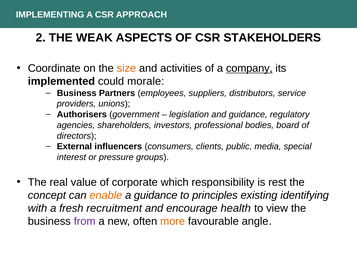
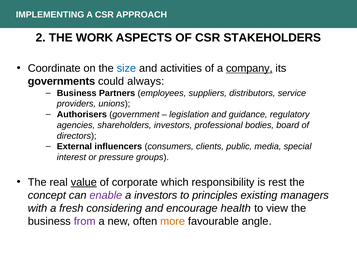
WEAK: WEAK -> WORK (94, 38)
size colour: orange -> blue (126, 69)
implemented: implemented -> governments (61, 82)
morale: morale -> always (146, 82)
value underline: none -> present (84, 183)
enable colour: orange -> purple (106, 196)
a guidance: guidance -> investors (156, 196)
identifying: identifying -> managers (305, 196)
recruitment: recruitment -> considering (114, 209)
